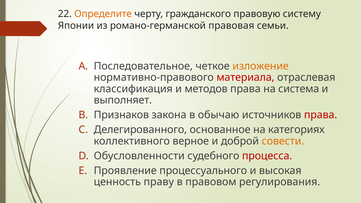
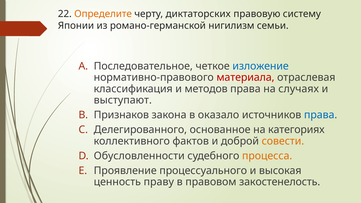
гражданского: гражданского -> диктаторских (198, 14)
правовая: правовая -> нигилизм (231, 26)
изложение colour: orange -> blue (261, 66)
система: система -> случаях (299, 89)
выполняет: выполняет -> выступают (123, 100)
обычаю: обычаю -> оказало (219, 115)
права colour: red -> blue (321, 115)
верное: верное -> фактов (191, 141)
процесса colour: red -> orange (267, 156)
регулирования: регулирования -> закостенелость (280, 182)
